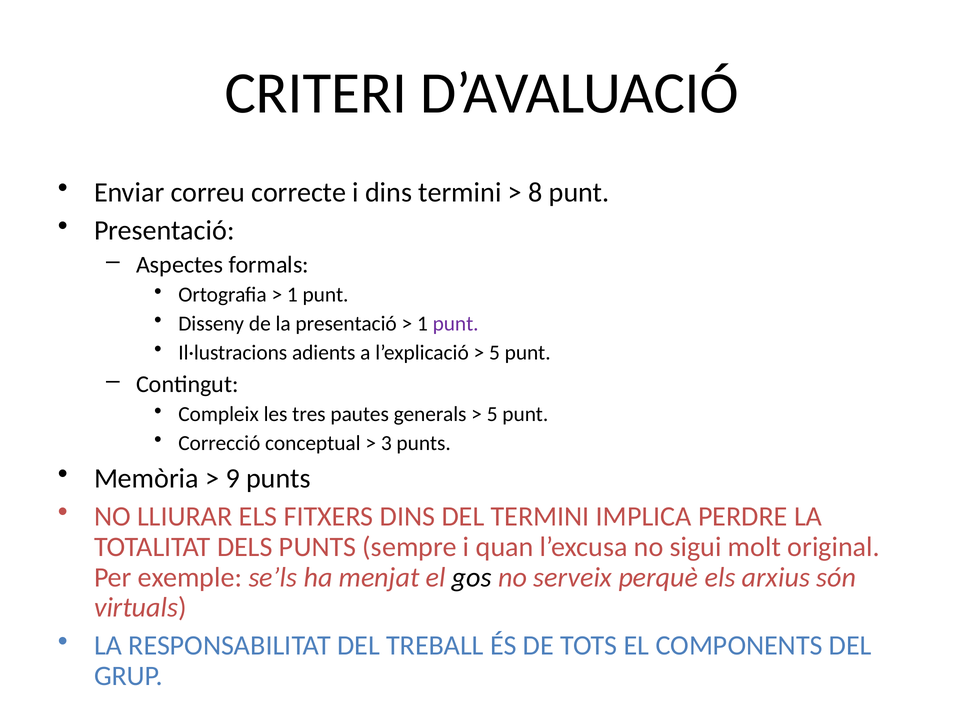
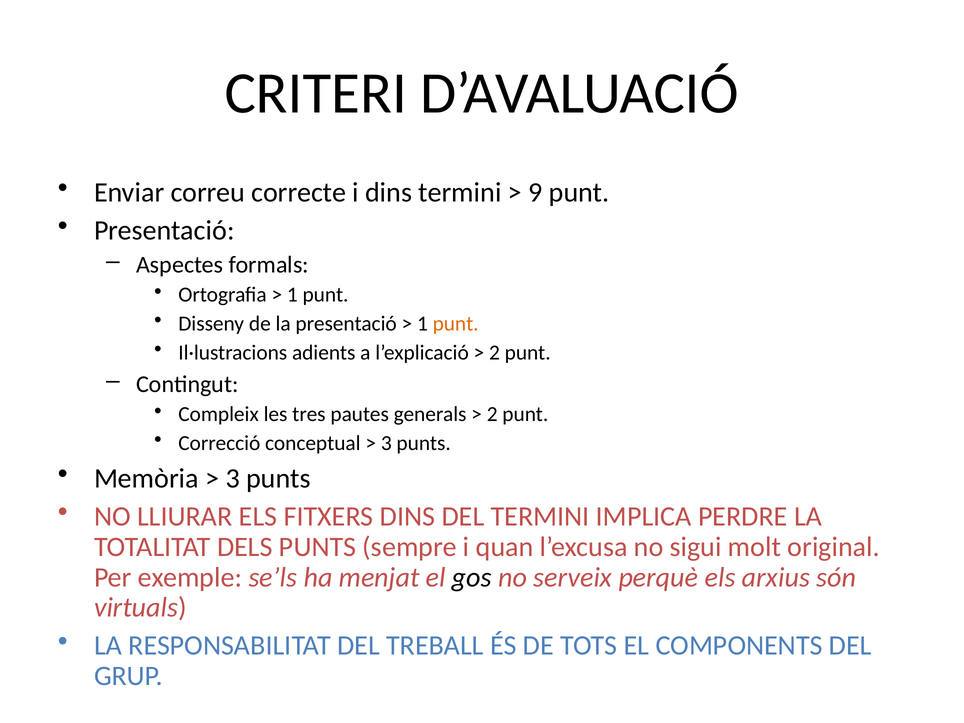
8: 8 -> 9 (535, 192)
punt colour: purple -> orange (456, 324)
5: 5 -> 2 (494, 353)
5: 5 -> 2 (492, 414)
9: 9 -> 3 (233, 478)
